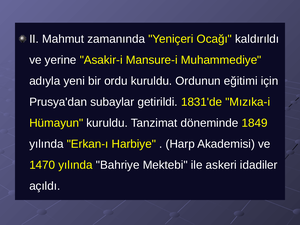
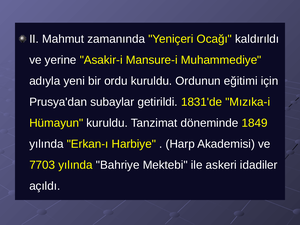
1470: 1470 -> 7703 (42, 165)
